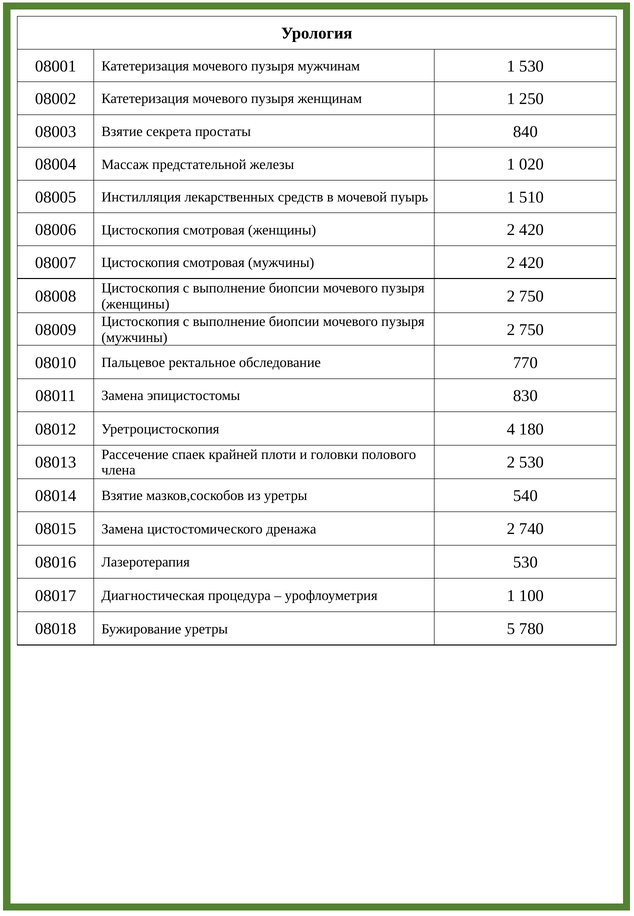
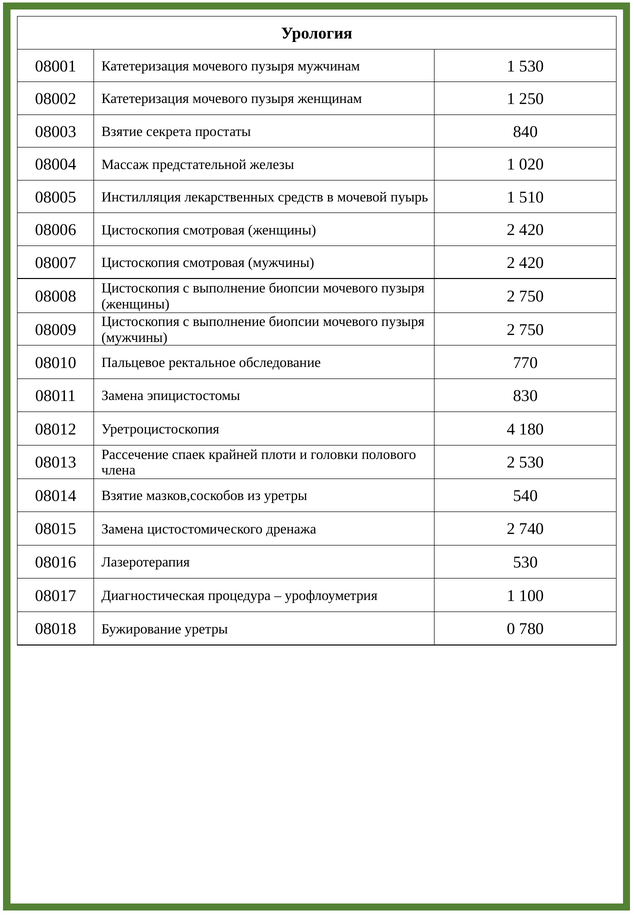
5: 5 -> 0 (511, 629)
